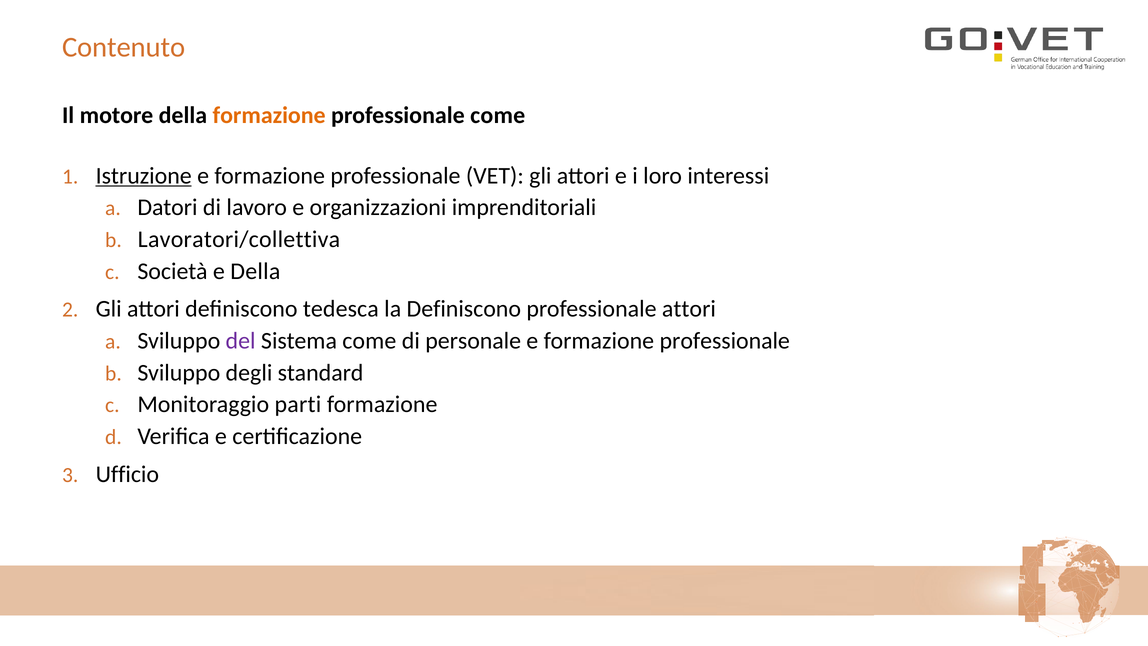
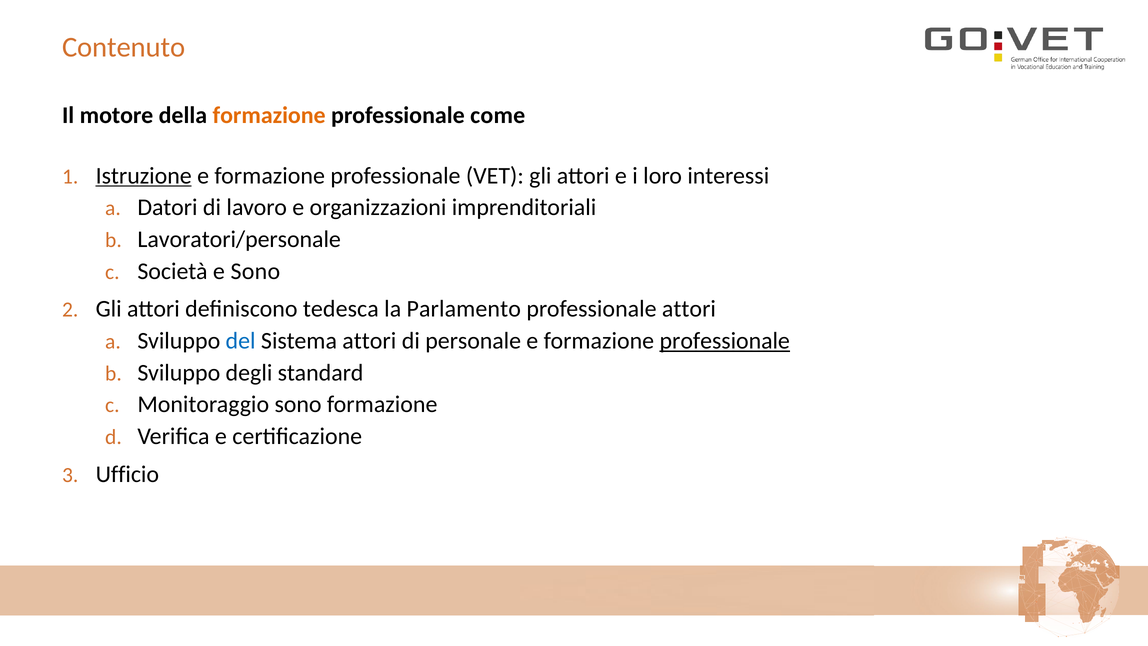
Lavoratori/collettiva: Lavoratori/collettiva -> Lavoratori/personale (239, 239)
e Della: Della -> Sono (255, 271)
la Definiscono: Definiscono -> Parlamento (464, 309)
del colour: purple -> blue (241, 341)
Sistema come: come -> attori (369, 341)
professionale underline: none -> present (725, 341)
Monitoraggio parti: parti -> sono (298, 404)
